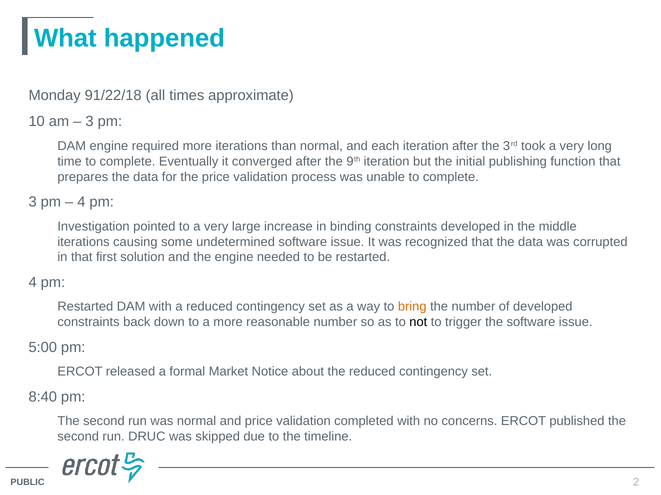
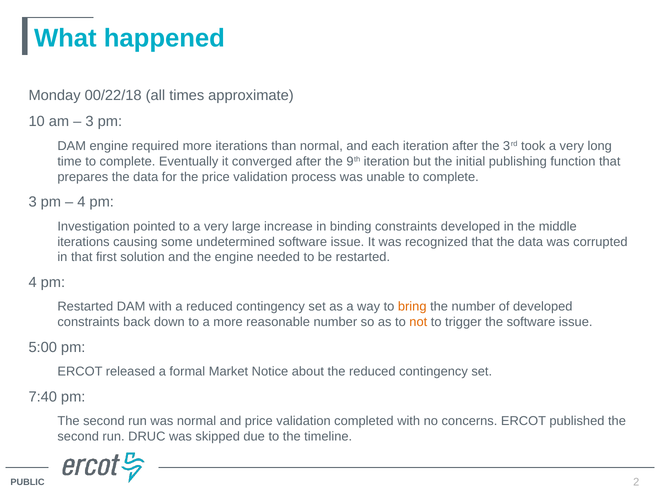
91/22/18: 91/22/18 -> 00/22/18 (113, 96)
not colour: black -> orange (418, 323)
8:40: 8:40 -> 7:40 (43, 397)
